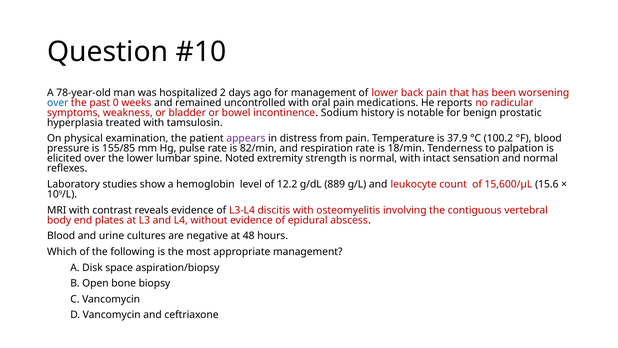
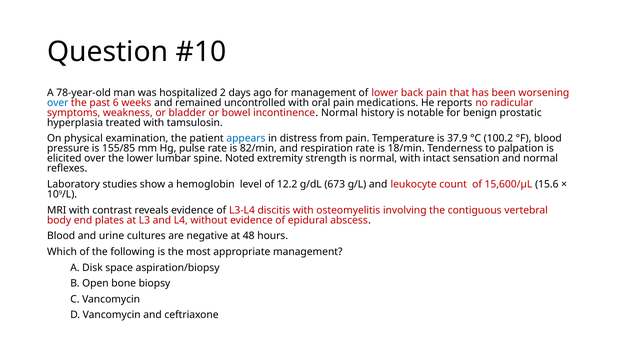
0: 0 -> 6 (116, 103)
incontinence Sodium: Sodium -> Normal (340, 113)
appears colour: purple -> blue (246, 138)
889: 889 -> 673 (335, 184)
